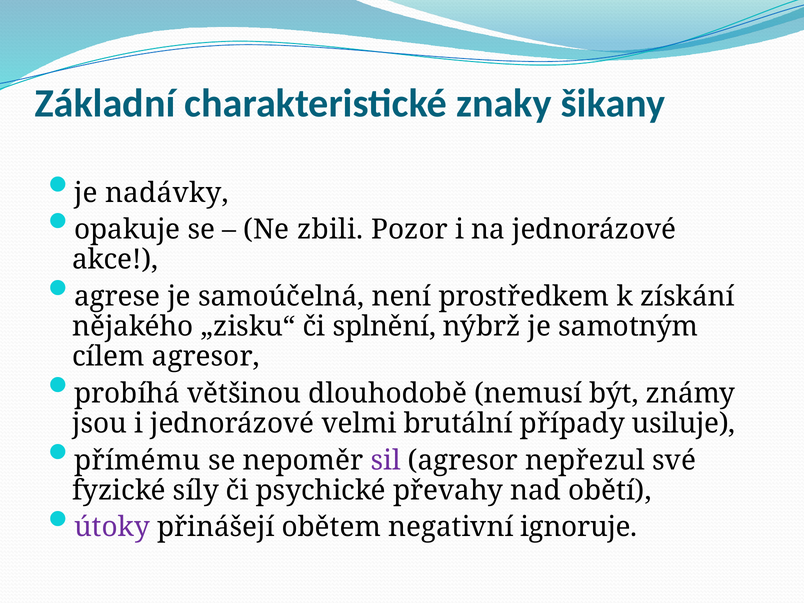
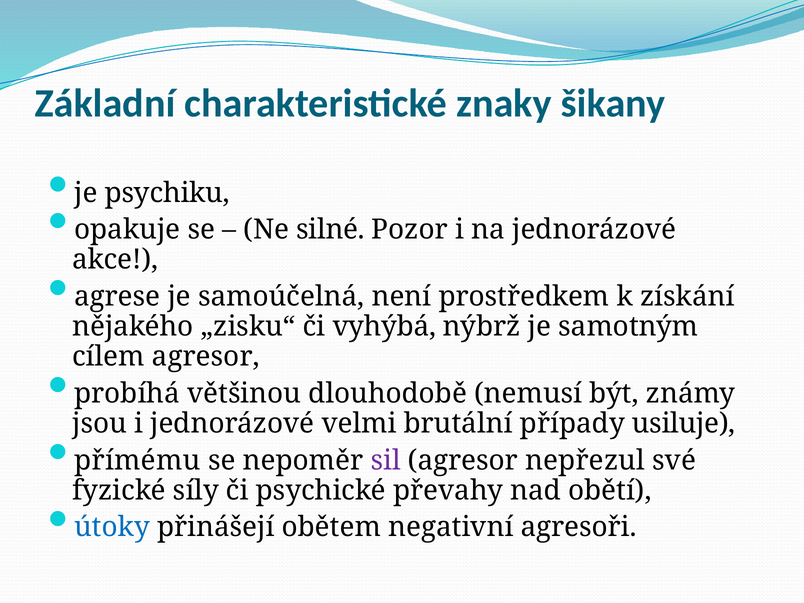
nadávky: nadávky -> psychiku (167, 193)
zbili: zbili -> silné (331, 230)
splnění: splnění -> vyhýbá (384, 327)
útoky colour: purple -> blue (112, 527)
ignoruje: ignoruje -> agresoři (579, 527)
